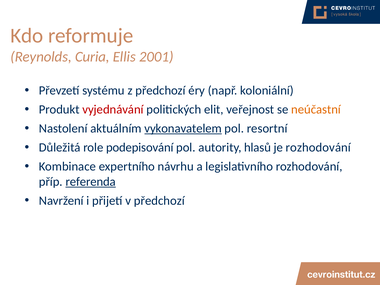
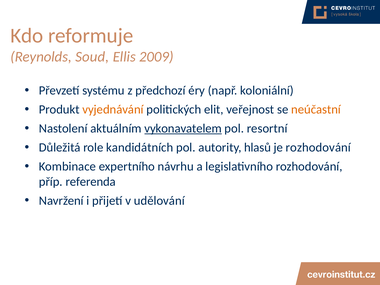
Curia: Curia -> Soud (92, 57)
2001: 2001 -> 2009 (156, 57)
vyjednávání colour: red -> orange (113, 110)
podepisování: podepisování -> kandidátních (140, 148)
referenda underline: present -> none (91, 182)
v předchozí: předchozí -> udělování (159, 201)
